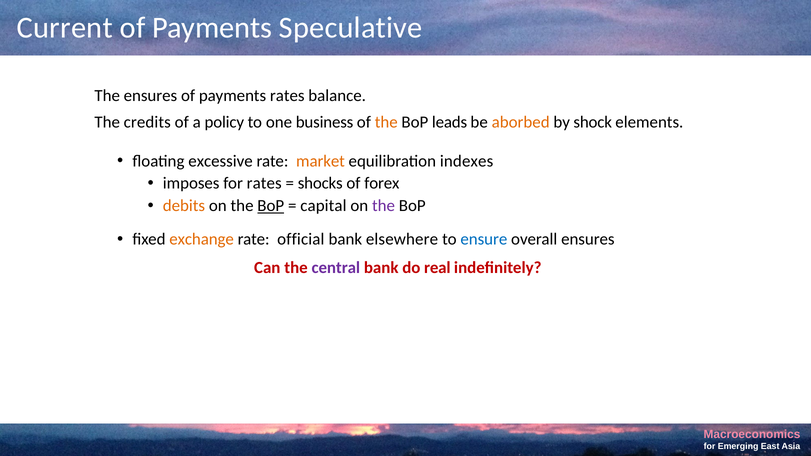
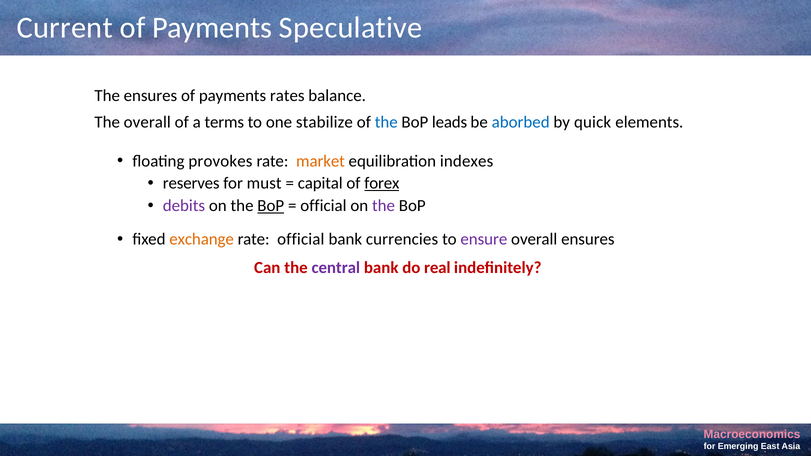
The credits: credits -> overall (147, 122)
policy: policy -> terms (224, 122)
business: business -> stabilize (324, 122)
the colour: orange -> blue (386, 122)
aborbed colour: orange -> blue (521, 122)
shock: shock -> quick (593, 122)
excessive: excessive -> provokes (220, 161)
imposes: imposes -> reserves (191, 183)
for rates: rates -> must (264, 183)
shocks: shocks -> capital (320, 183)
forex underline: none -> present (382, 183)
debits colour: orange -> purple (184, 206)
capital: capital -> official (323, 206)
elsewhere: elsewhere -> currencies (402, 239)
ensure colour: blue -> purple (484, 239)
